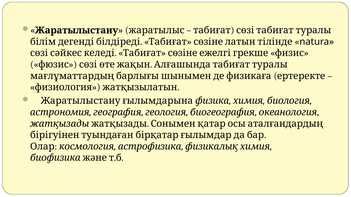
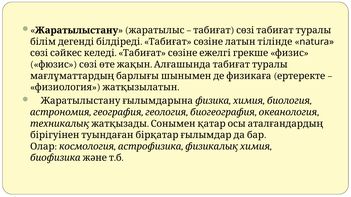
жатқызады: жатқызады -> техникалық (60, 124)
